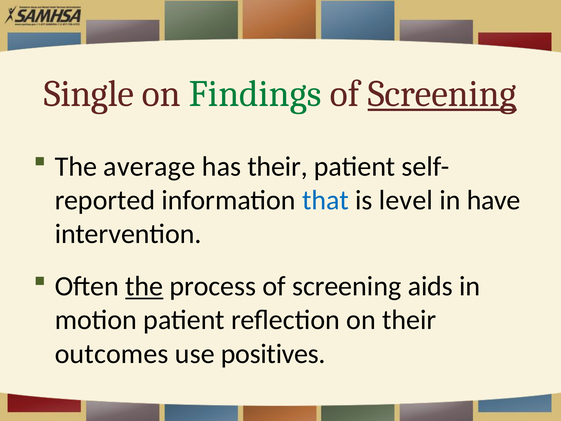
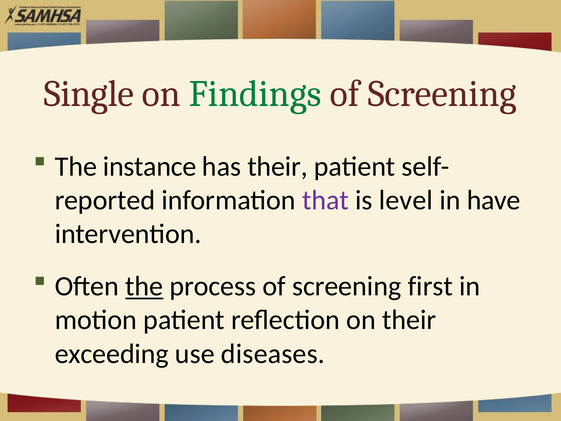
Screening underline: present -> none (442, 94)
average: average -> instance (150, 167)
that colour: blue -> purple (325, 200)
aids: aids -> first (430, 286)
outcomes: outcomes -> exceeding (112, 354)
positives: positives -> diseases (273, 354)
